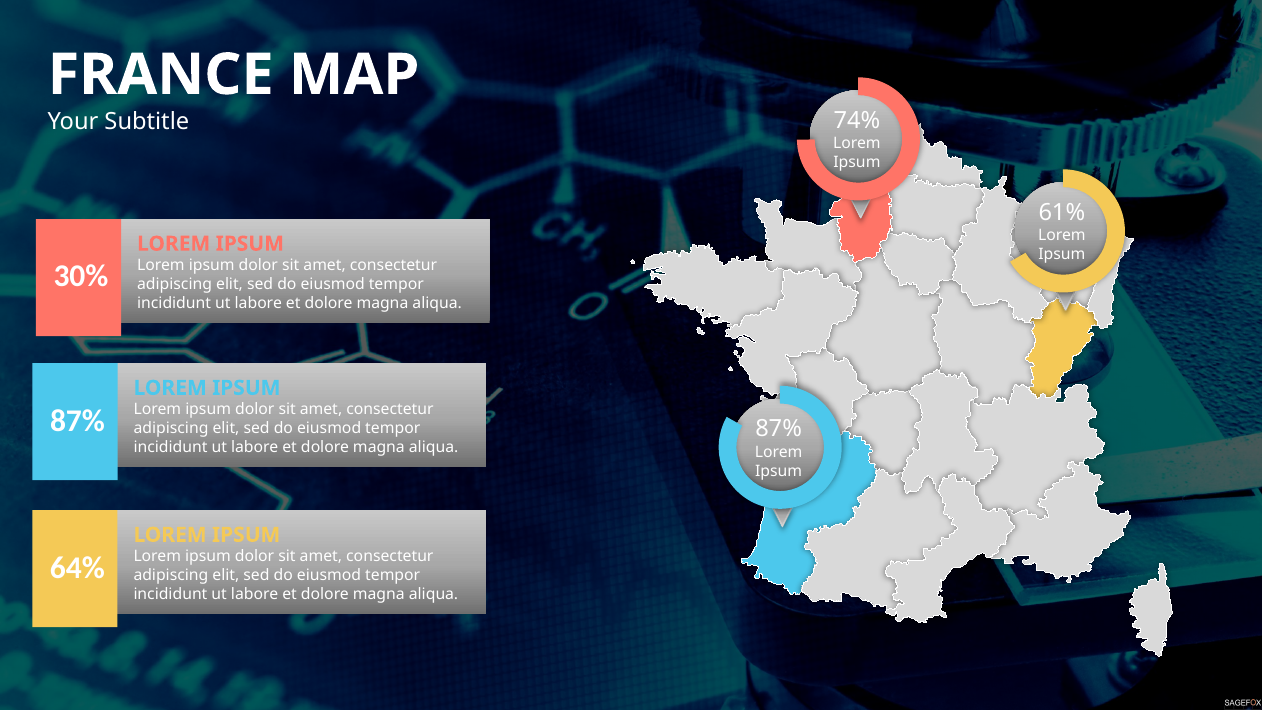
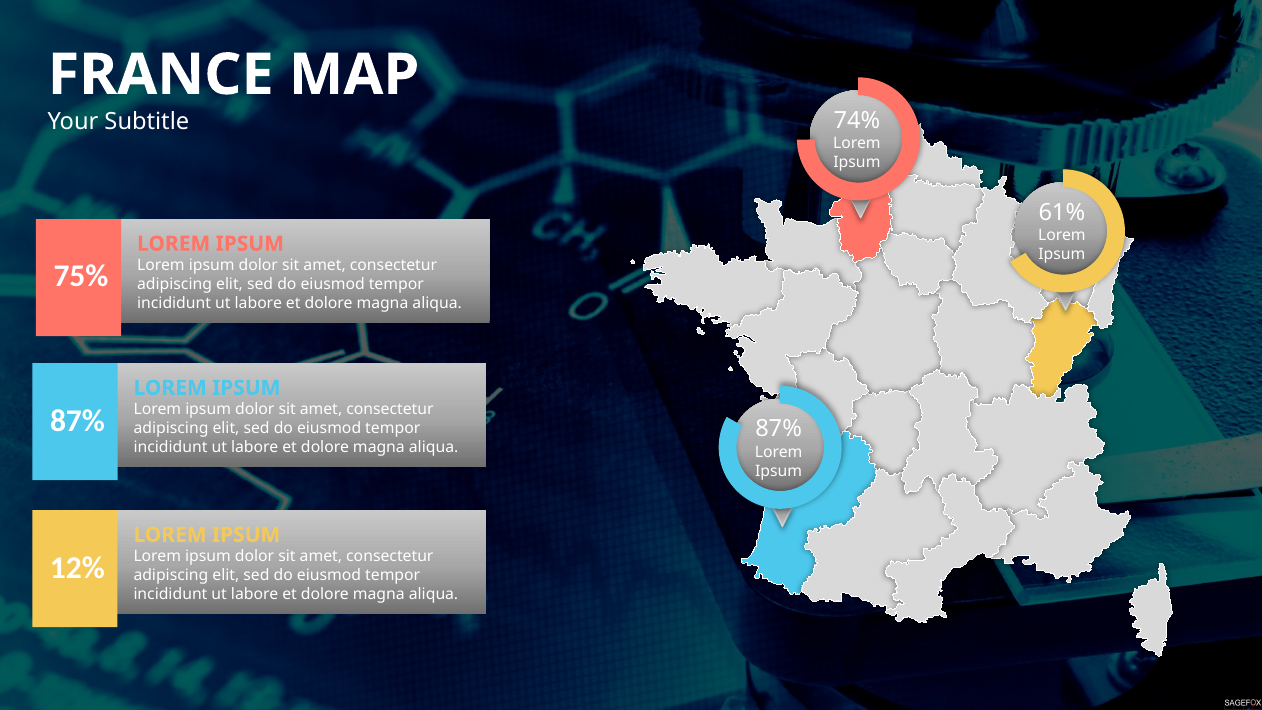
30%: 30% -> 75% (81, 277)
64%: 64% -> 12% (77, 568)
